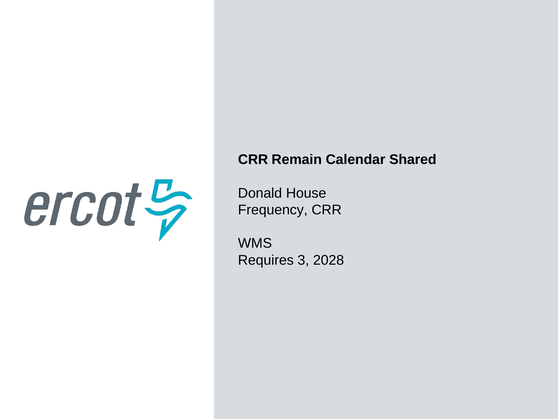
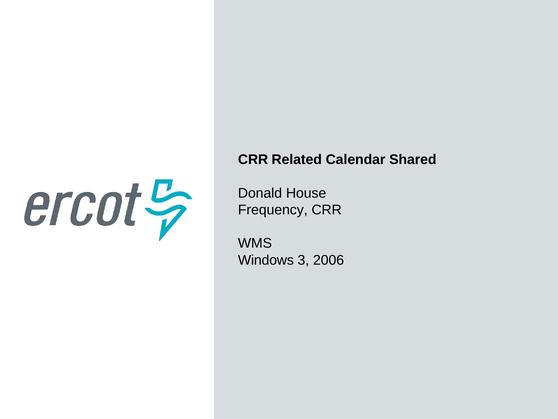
Remain: Remain -> Related (297, 159)
Requires: Requires -> Windows (266, 260)
2028: 2028 -> 2006 (329, 260)
